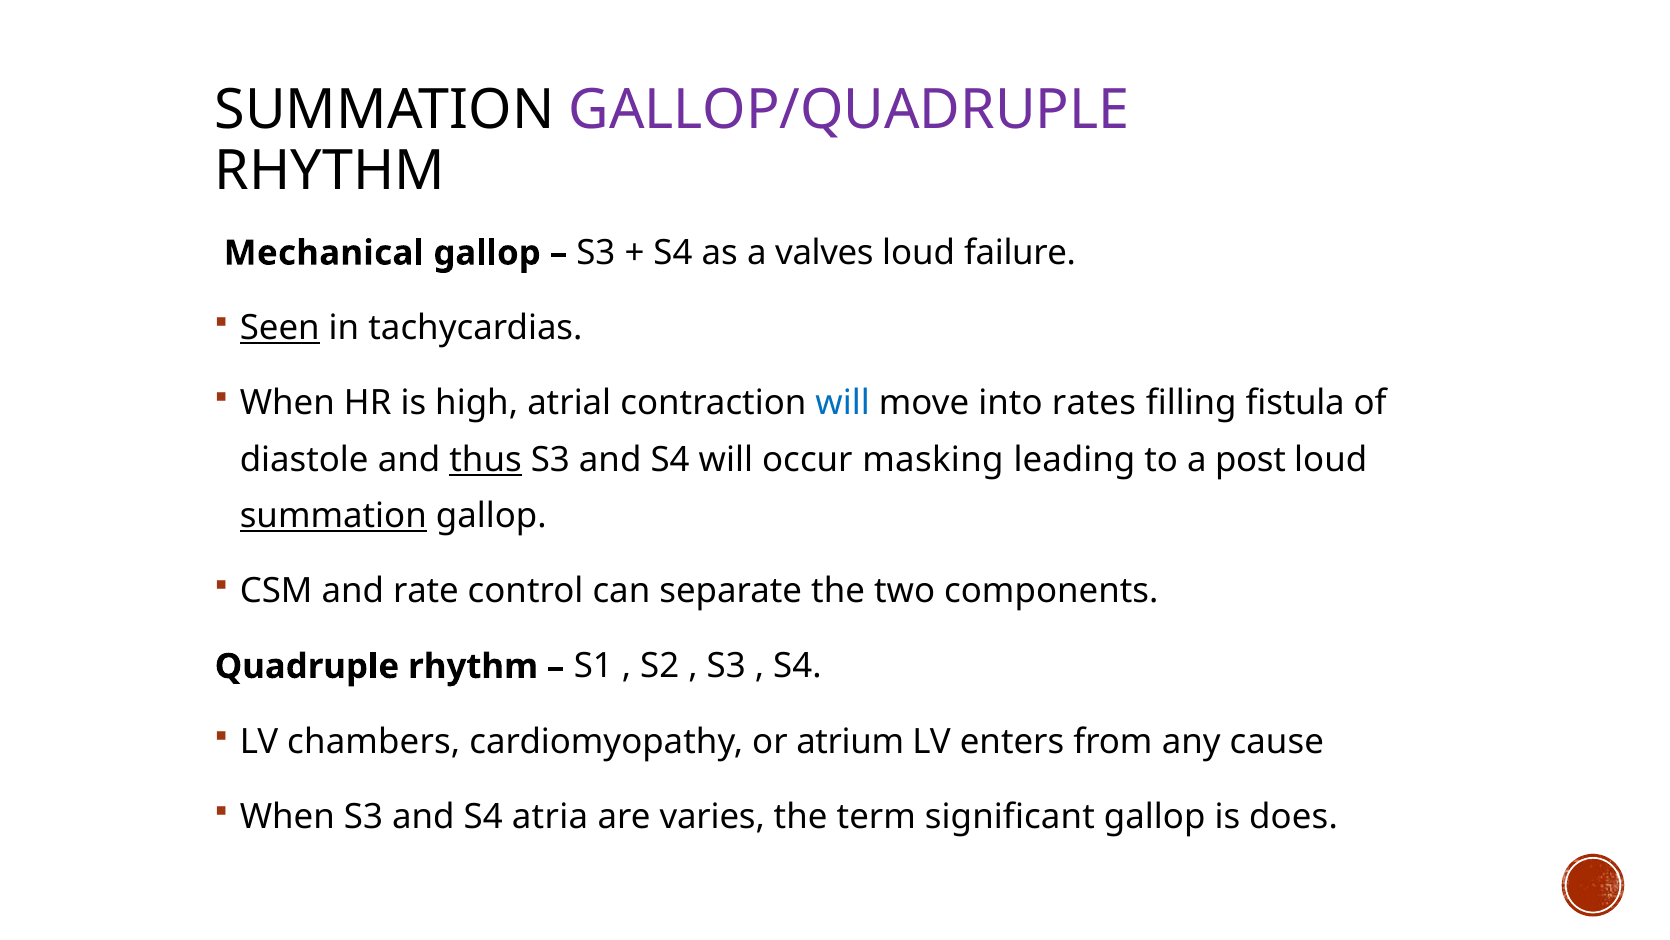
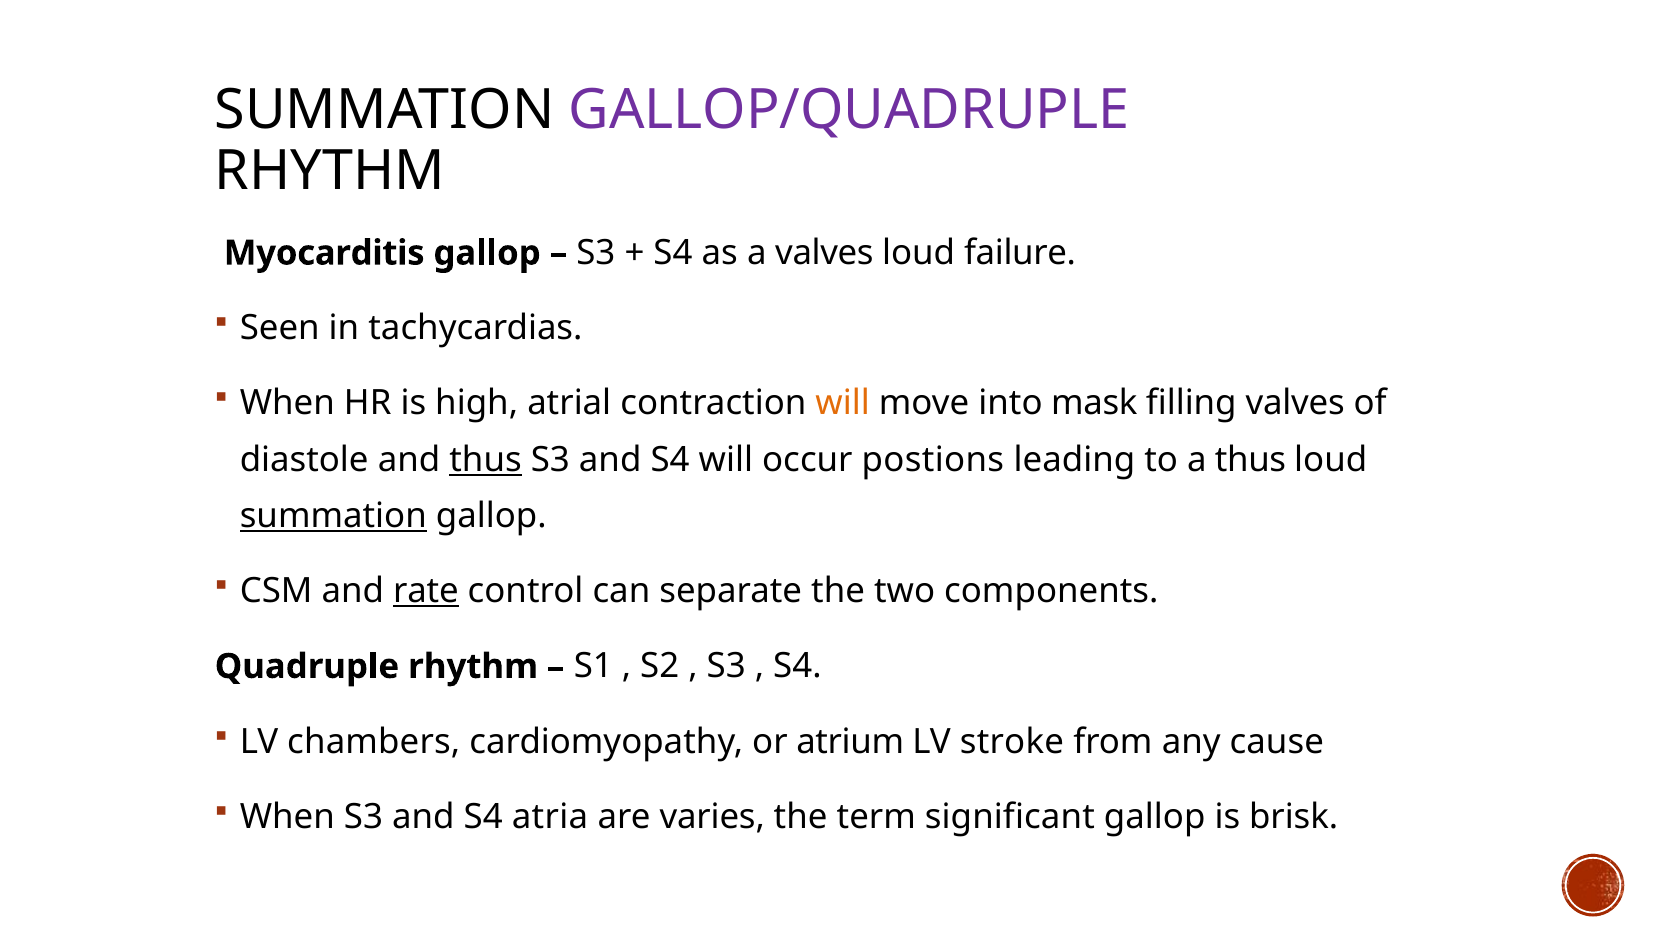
Mechanical: Mechanical -> Myocarditis (324, 253)
Seen underline: present -> none (280, 328)
will colour: blue -> orange (843, 403)
rates: rates -> mask (1094, 403)
filling fistula: fistula -> valves (1295, 403)
masking: masking -> postions (933, 459)
a post: post -> thus (1251, 459)
rate underline: none -> present (426, 591)
enters: enters -> stroke (1012, 741)
does: does -> brisk (1294, 816)
